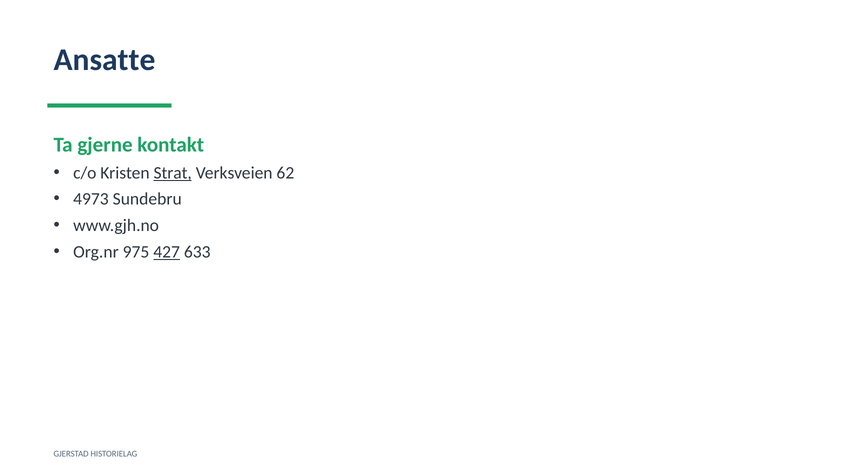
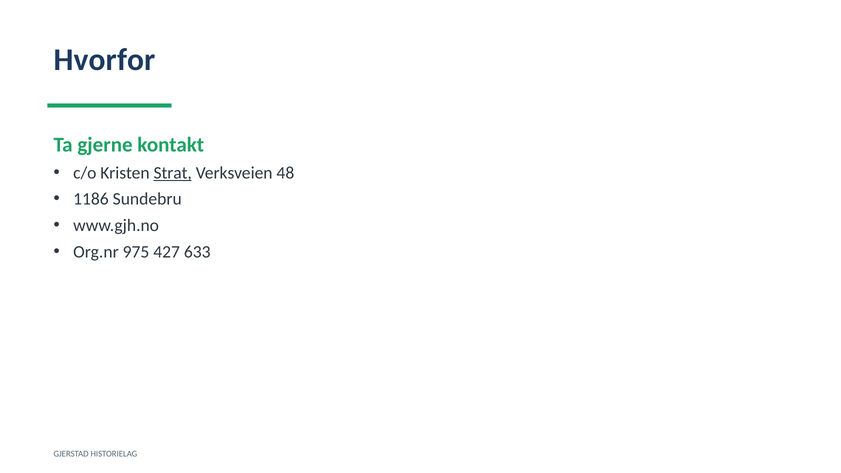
Ansatte: Ansatte -> Hvorfor (105, 60)
62: 62 -> 48 (285, 173)
4973: 4973 -> 1186 (91, 199)
427 underline: present -> none (167, 252)
